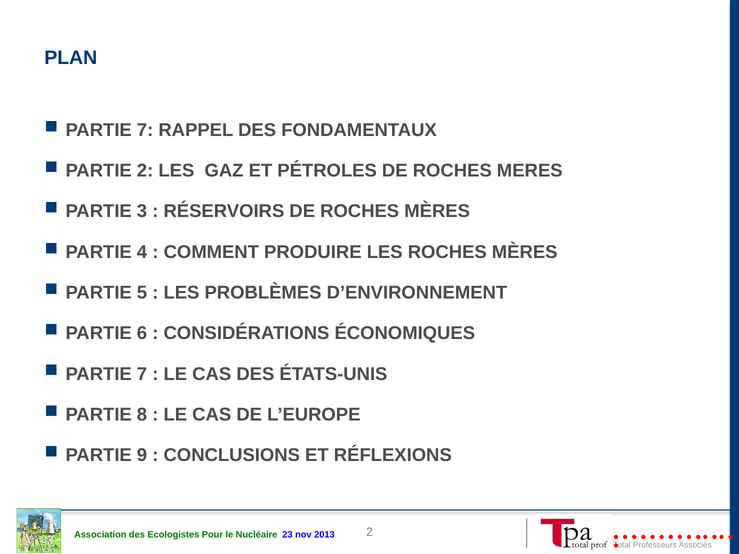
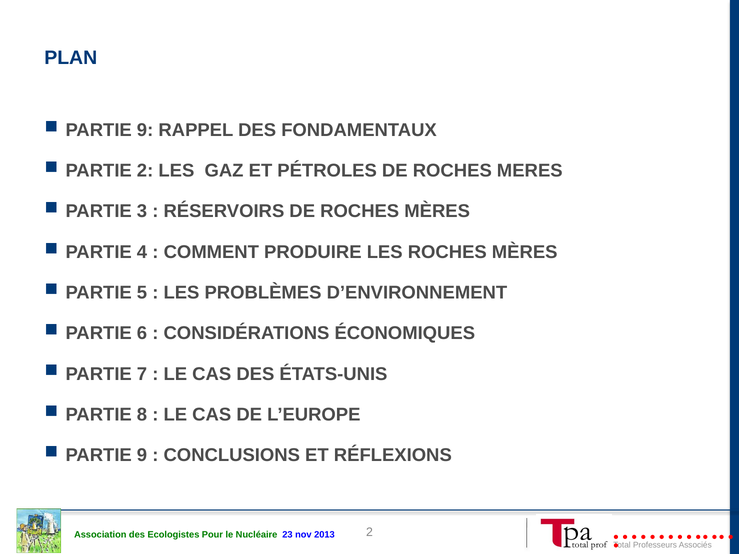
7: 7 -> 9 (145, 130)
